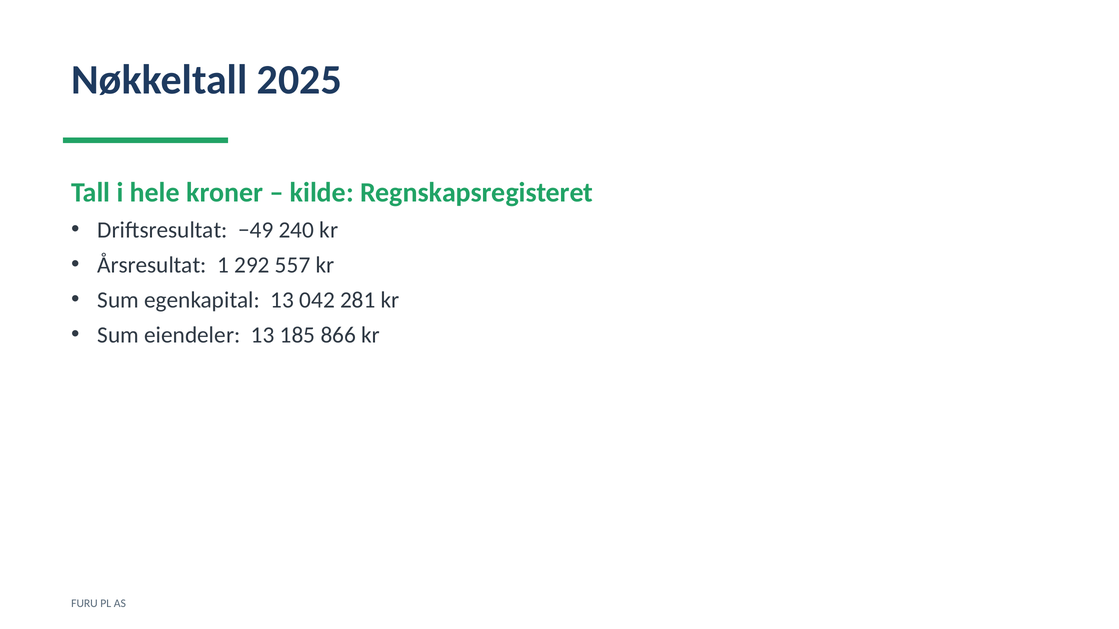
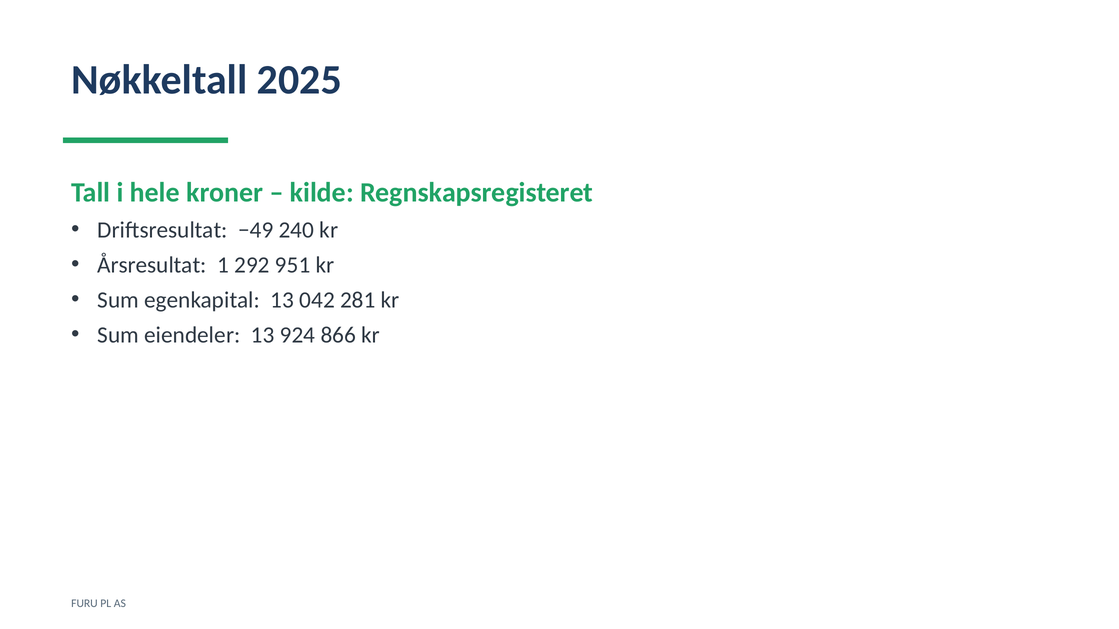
557: 557 -> 951 (293, 265)
185: 185 -> 924 (298, 335)
